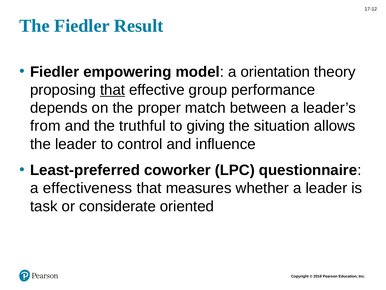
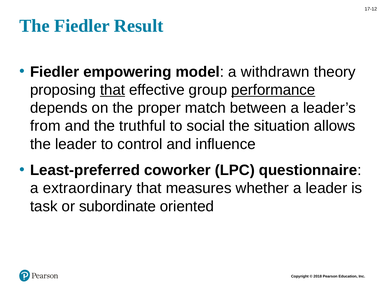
orientation: orientation -> withdrawn (275, 72)
performance underline: none -> present (273, 90)
giving: giving -> social (206, 126)
effectiveness: effectiveness -> extraordinary (87, 188)
considerate: considerate -> subordinate (118, 206)
